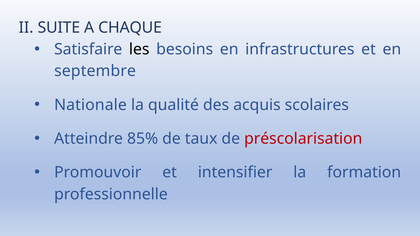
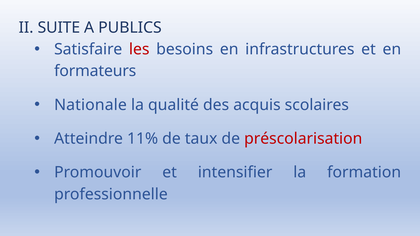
CHAQUE: CHAQUE -> PUBLICS (130, 28)
les colour: black -> red (139, 49)
septembre: septembre -> formateurs (95, 71)
85%: 85% -> 11% (143, 139)
